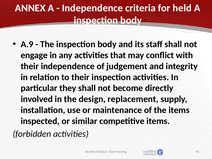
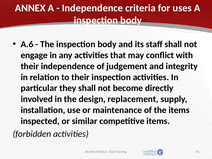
held: held -> uses (182, 8)
A.9: A.9 -> A.6 (27, 44)
